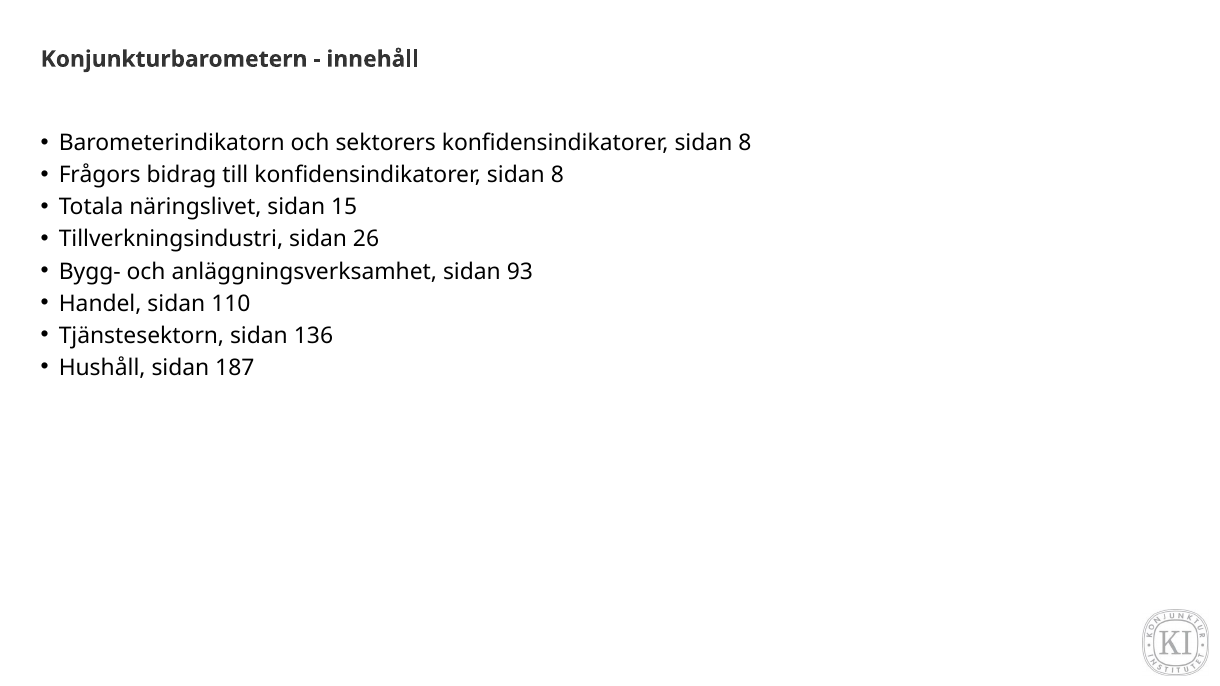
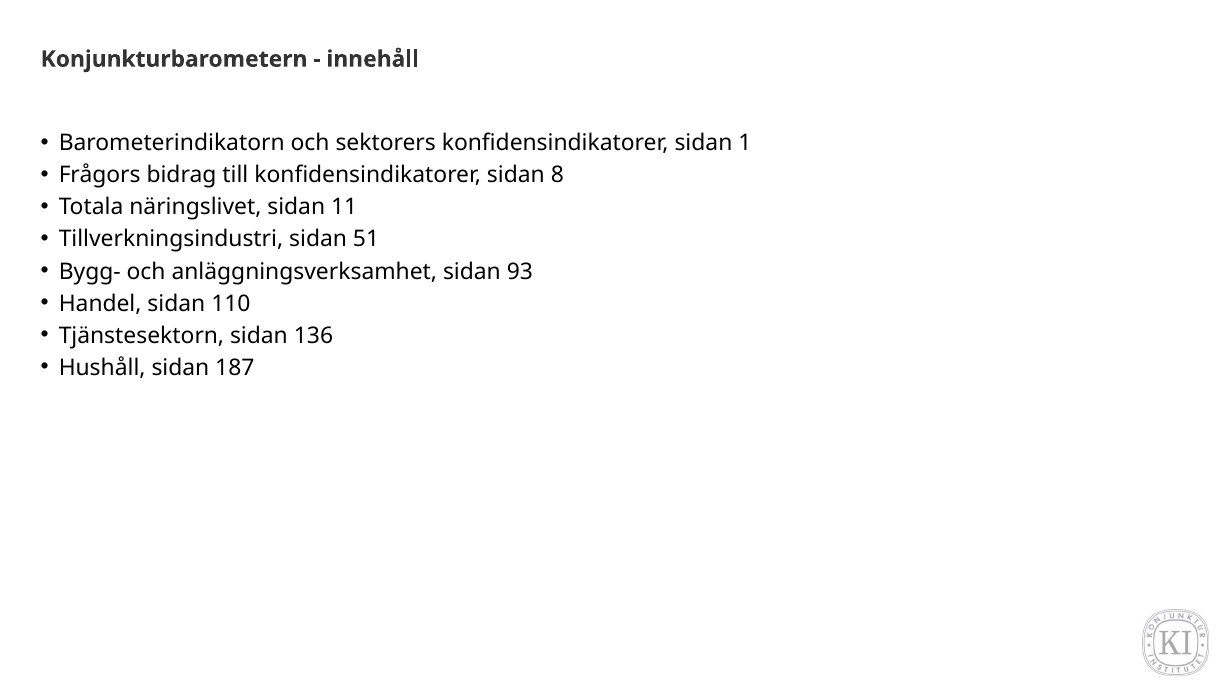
sektorers konfidensindikatorer sidan 8: 8 -> 1 (745, 143)
15: 15 -> 11 (344, 208)
26: 26 -> 51 (366, 240)
